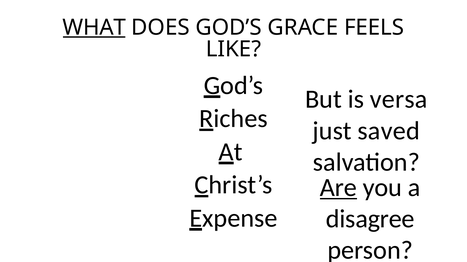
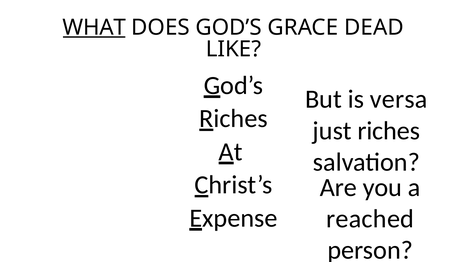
FEELS: FEELS -> DEAD (374, 28)
just saved: saved -> riches (389, 131)
Are underline: present -> none (338, 188)
disagree: disagree -> reached (370, 219)
